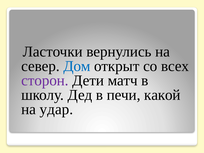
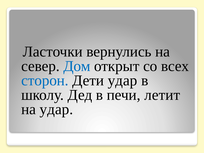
сторон colour: purple -> blue (45, 80)
Дети матч: матч -> удар (123, 80)
какой: какой -> летит (162, 95)
